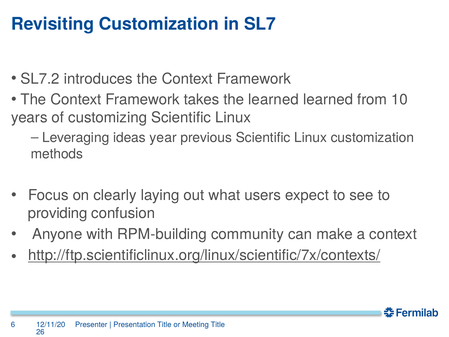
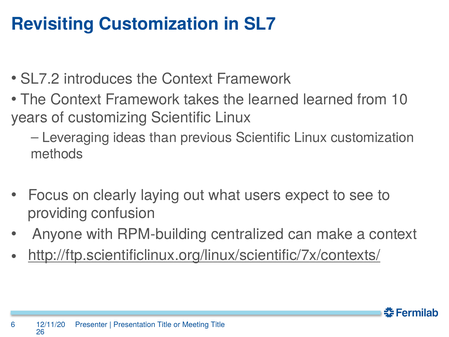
year: year -> than (163, 137)
community: community -> centralized (247, 234)
